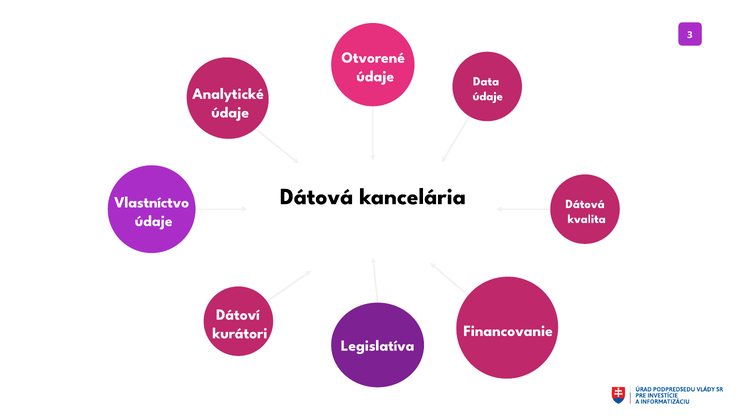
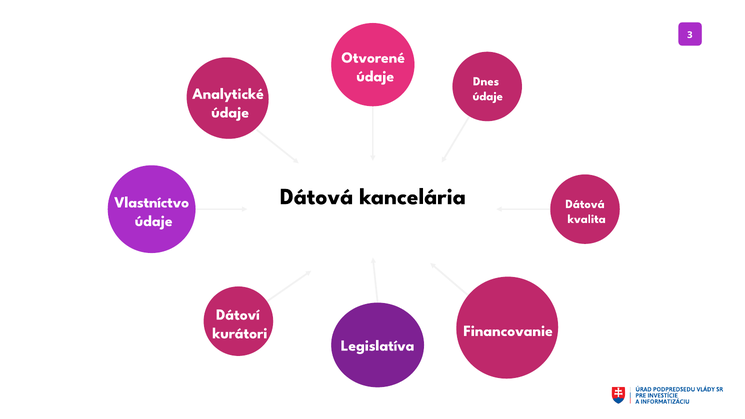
Data: Data -> Dnes (486, 81)
